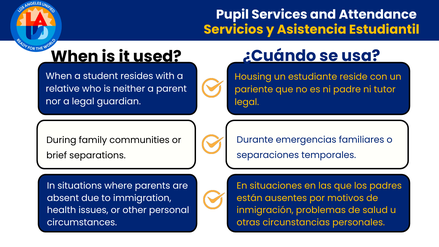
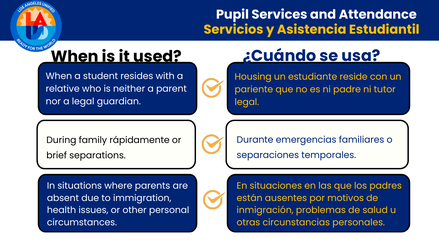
communities: communities -> rápidamente (140, 140)
